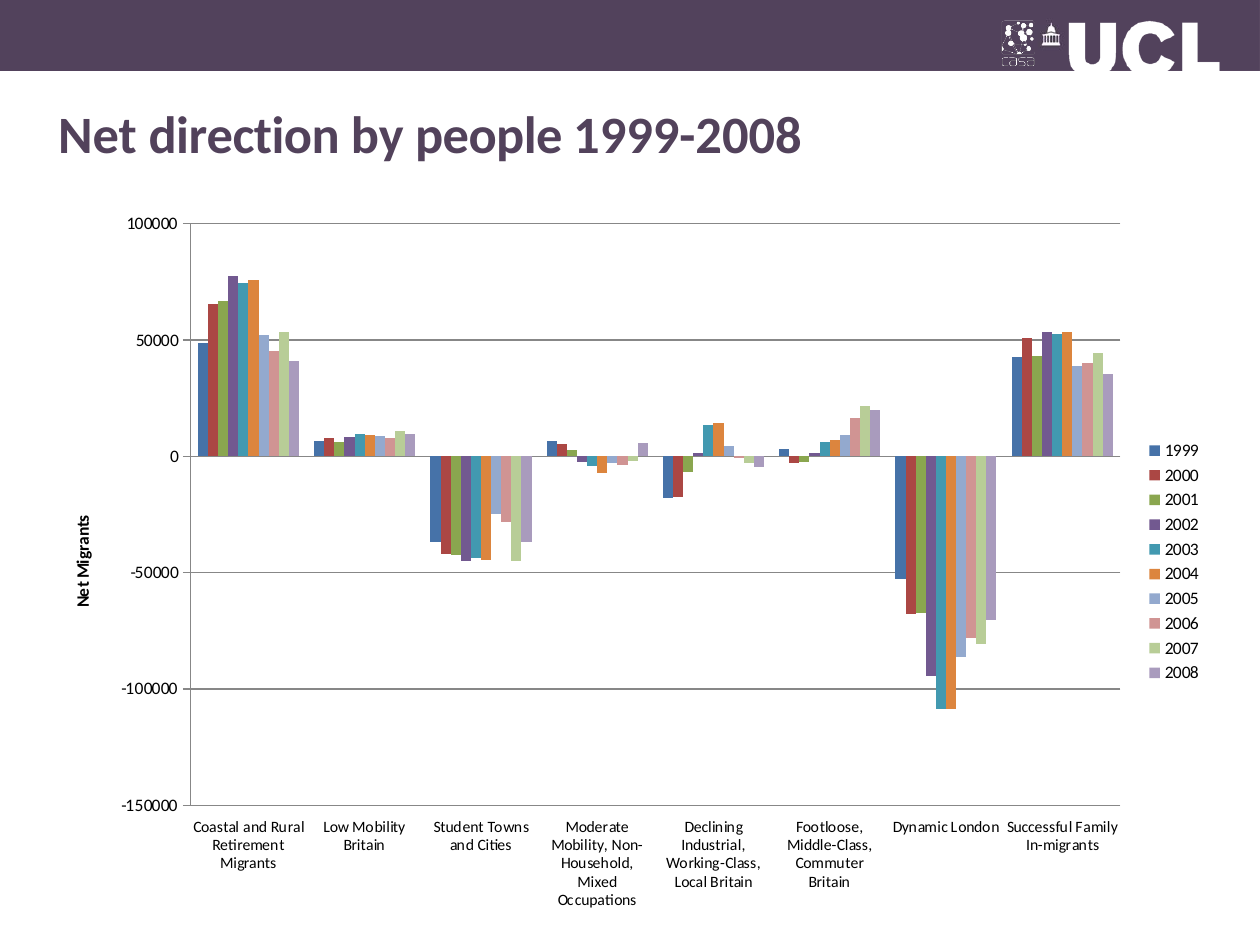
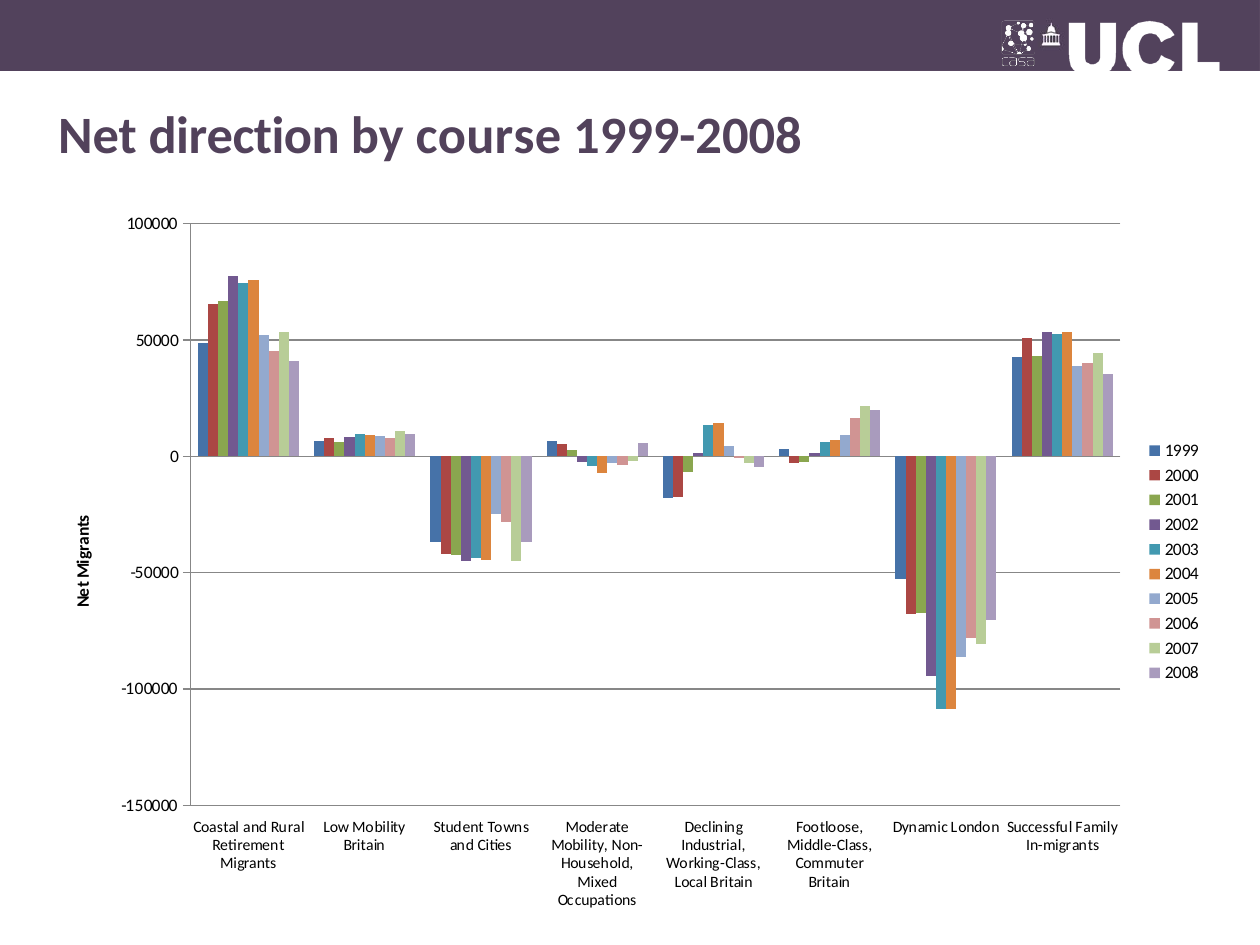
people: people -> course (488, 136)
